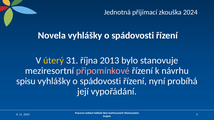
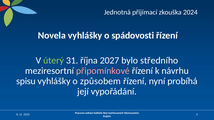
úterý colour: yellow -> light green (54, 61)
2013: 2013 -> 2027 (110, 61)
stanovuje: stanovuje -> středního (159, 61)
spádovosti: spádovosti -> způsobem (100, 81)
